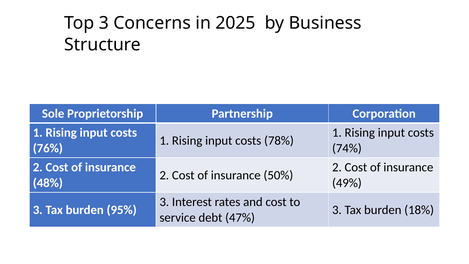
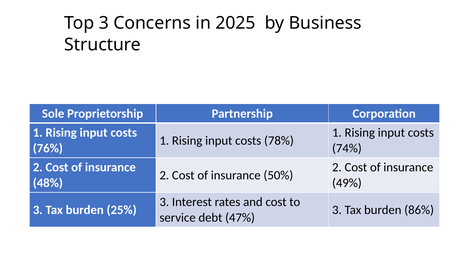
95%: 95% -> 25% (122, 210)
18%: 18% -> 86% (419, 210)
